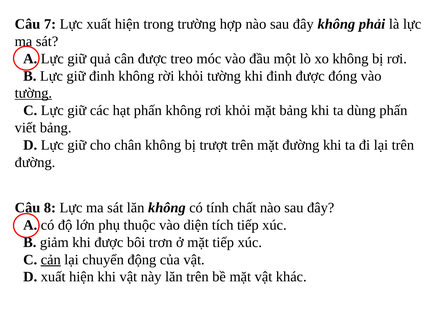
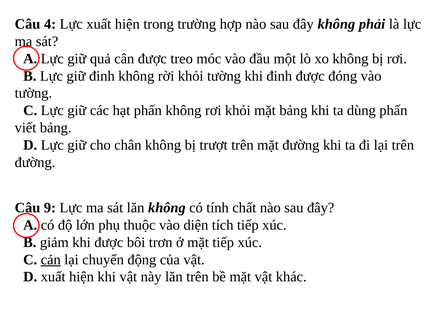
7: 7 -> 4 (50, 24)
tường underline: present -> none (33, 93)
8: 8 -> 9 (50, 208)
